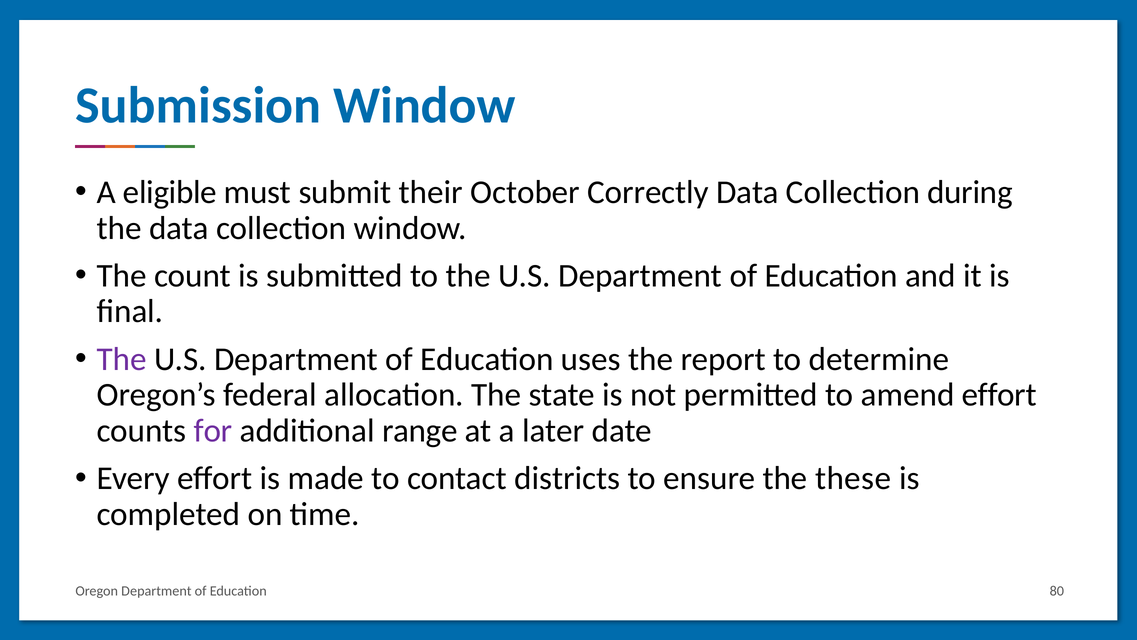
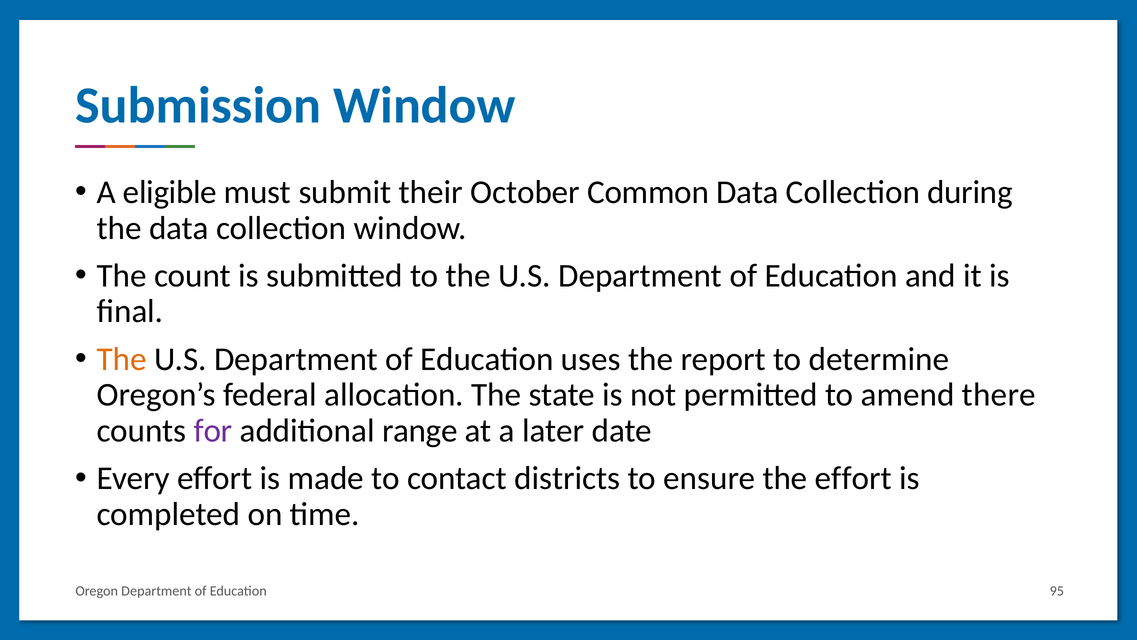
Correctly: Correctly -> Common (648, 192)
The colour: purple -> orange (122, 359)
amend effort: effort -> there (999, 395)
the these: these -> effort (853, 478)
80: 80 -> 95 (1057, 590)
